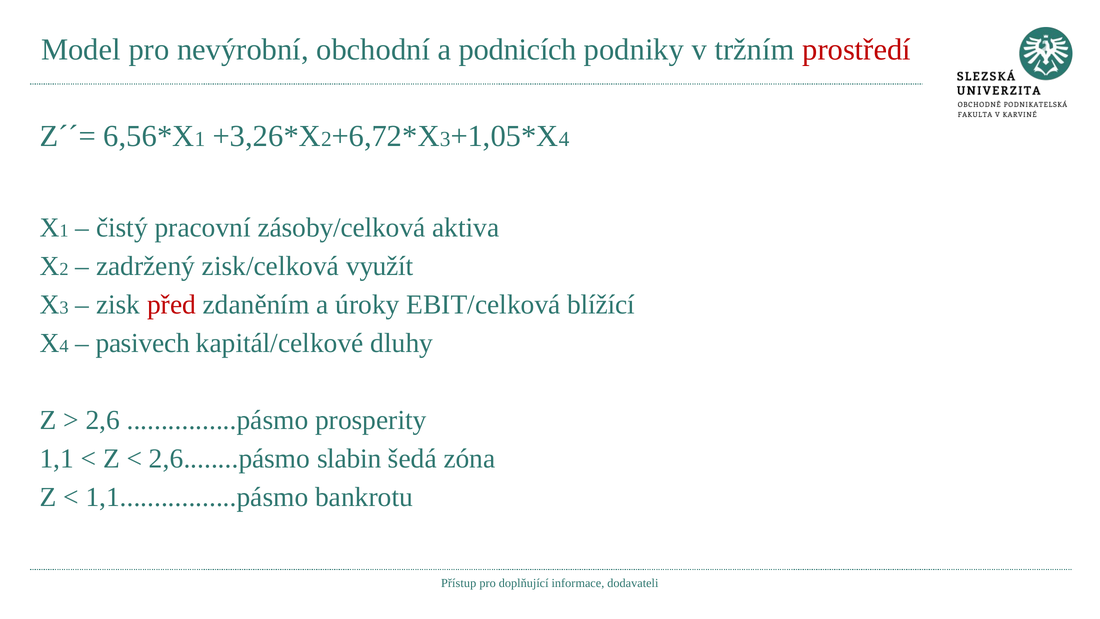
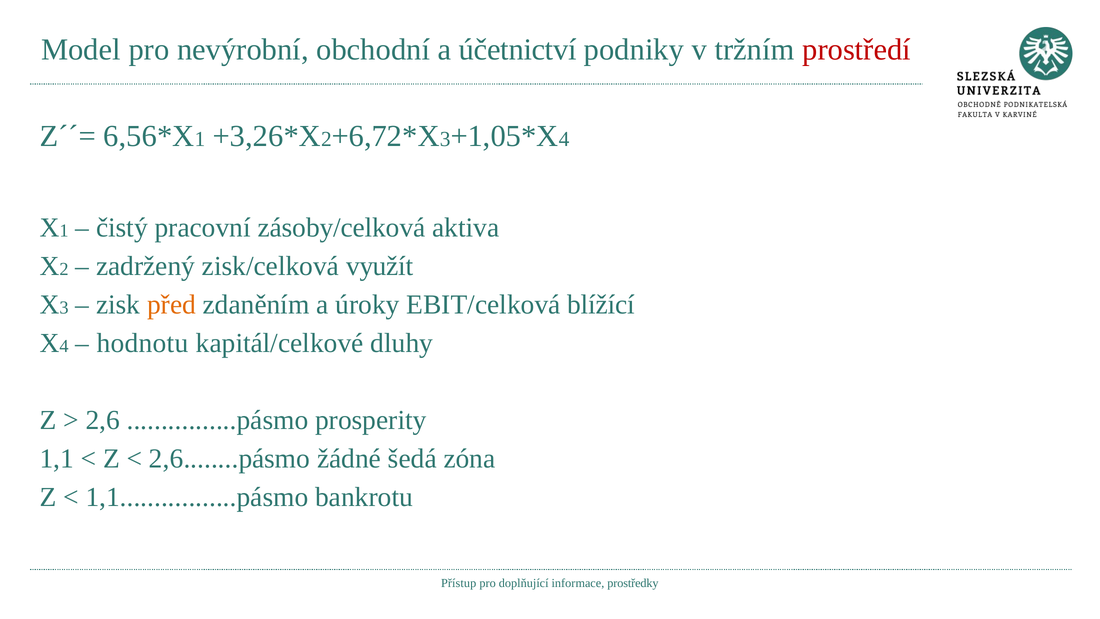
podnicích: podnicích -> účetnictví (518, 49)
před colour: red -> orange (172, 305)
pasivech: pasivech -> hodnotu (142, 343)
slabin: slabin -> žádné (349, 459)
dodavateli: dodavateli -> prostředky (633, 583)
